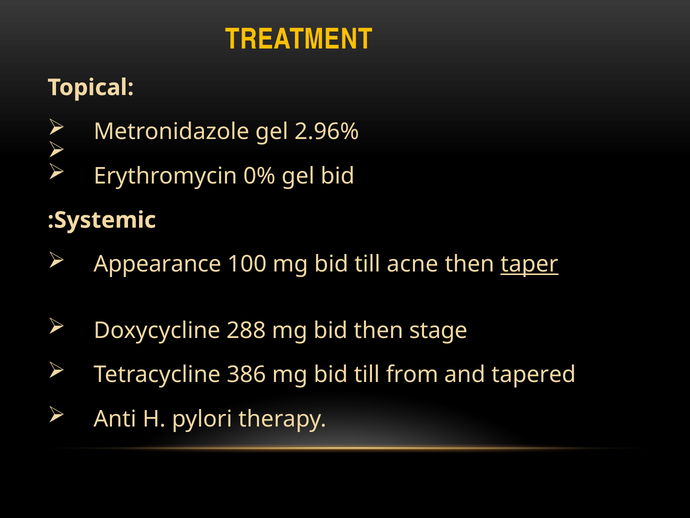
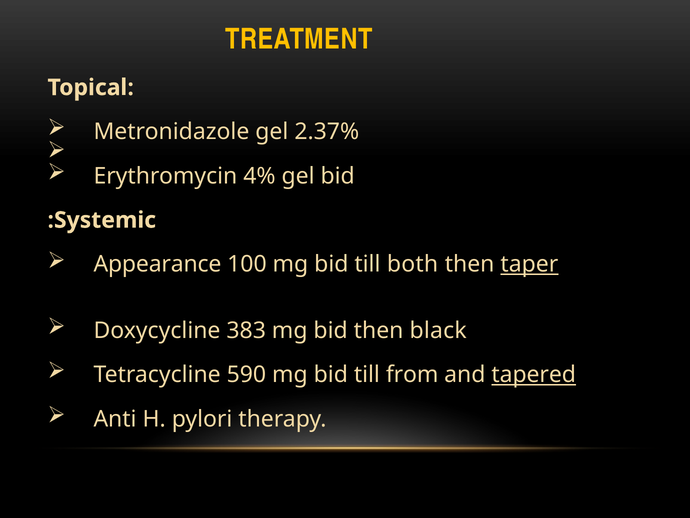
2.96%: 2.96% -> 2.37% (327, 132)
0%: 0% -> 4% (259, 176)
acne: acne -> both (413, 264)
288: 288 -> 383 (246, 330)
stage: stage -> black (438, 330)
386: 386 -> 590 (246, 374)
tapered underline: none -> present (534, 374)
